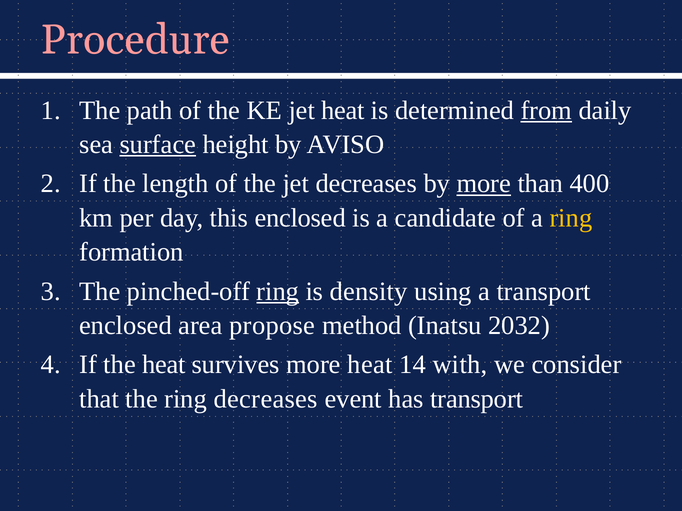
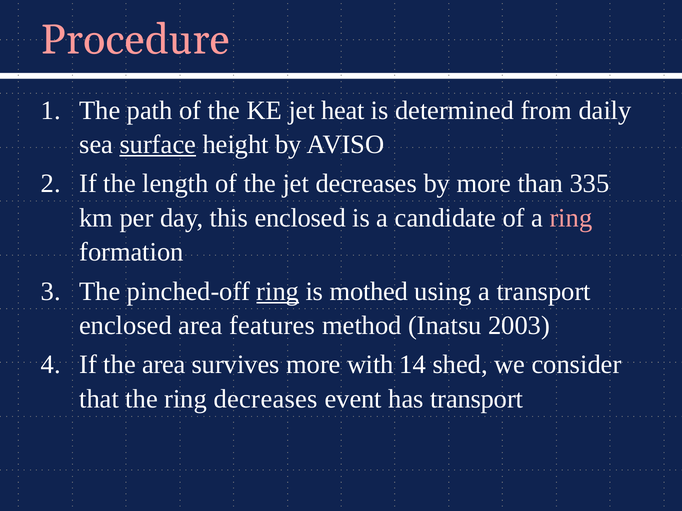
from underline: present -> none (546, 110)
more underline: present -> none (484, 184)
400: 400 -> 335 (590, 184)
ring colour: yellow -> pink (571, 218)
density: density -> mothed (369, 292)
propose: propose -> features (272, 326)
2032: 2032 -> 2003 (519, 326)
the heat: heat -> area (164, 365)
more heat: heat -> with (370, 365)
with: with -> shed (460, 365)
